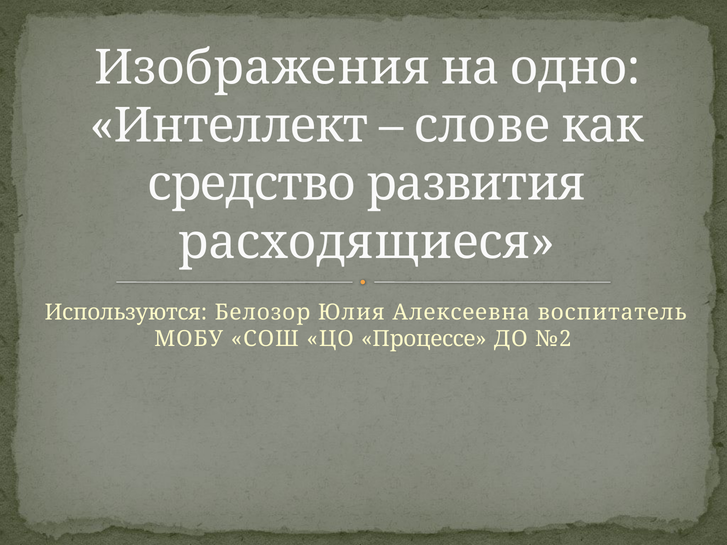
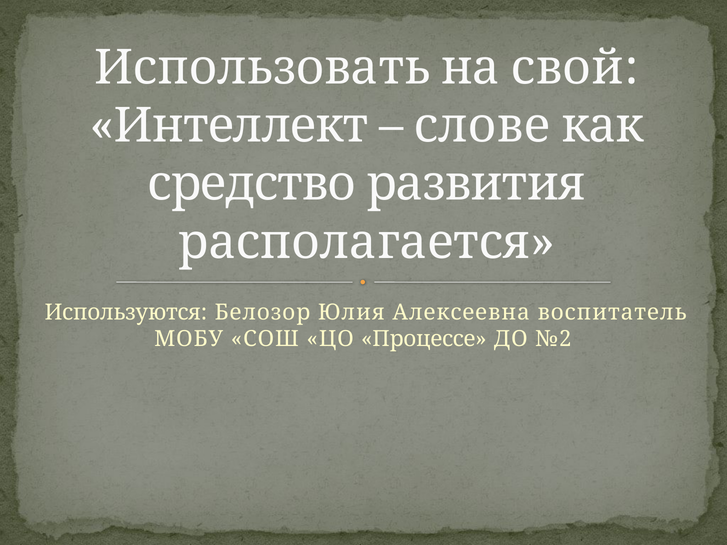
Изображения: Изображения -> Использовать (262, 68)
одно: одно -> свой (575, 68)
расходящиеся: расходящиеся -> располагается (367, 242)
